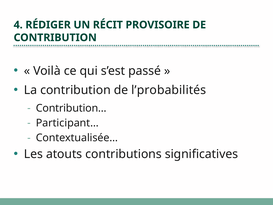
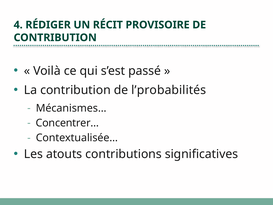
Contribution…: Contribution… -> Mécanismes… (71, 108)
Participant…: Participant… -> Concentrer… (67, 123)
